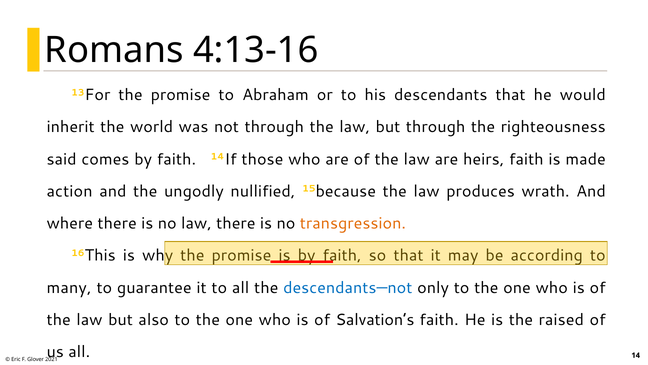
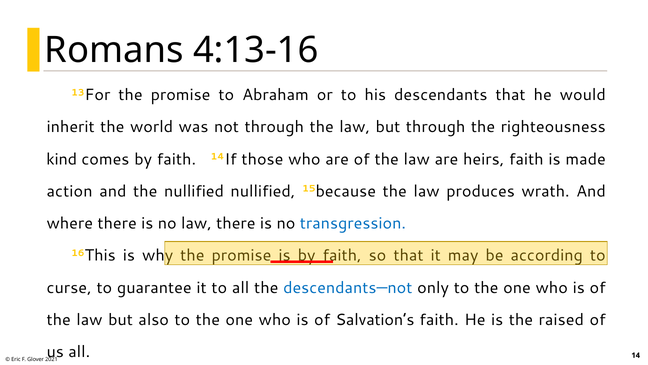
said: said -> kind (62, 159)
the ungodly: ungodly -> nullified (194, 191)
transgression colour: orange -> blue (353, 223)
many: many -> curse (69, 287)
